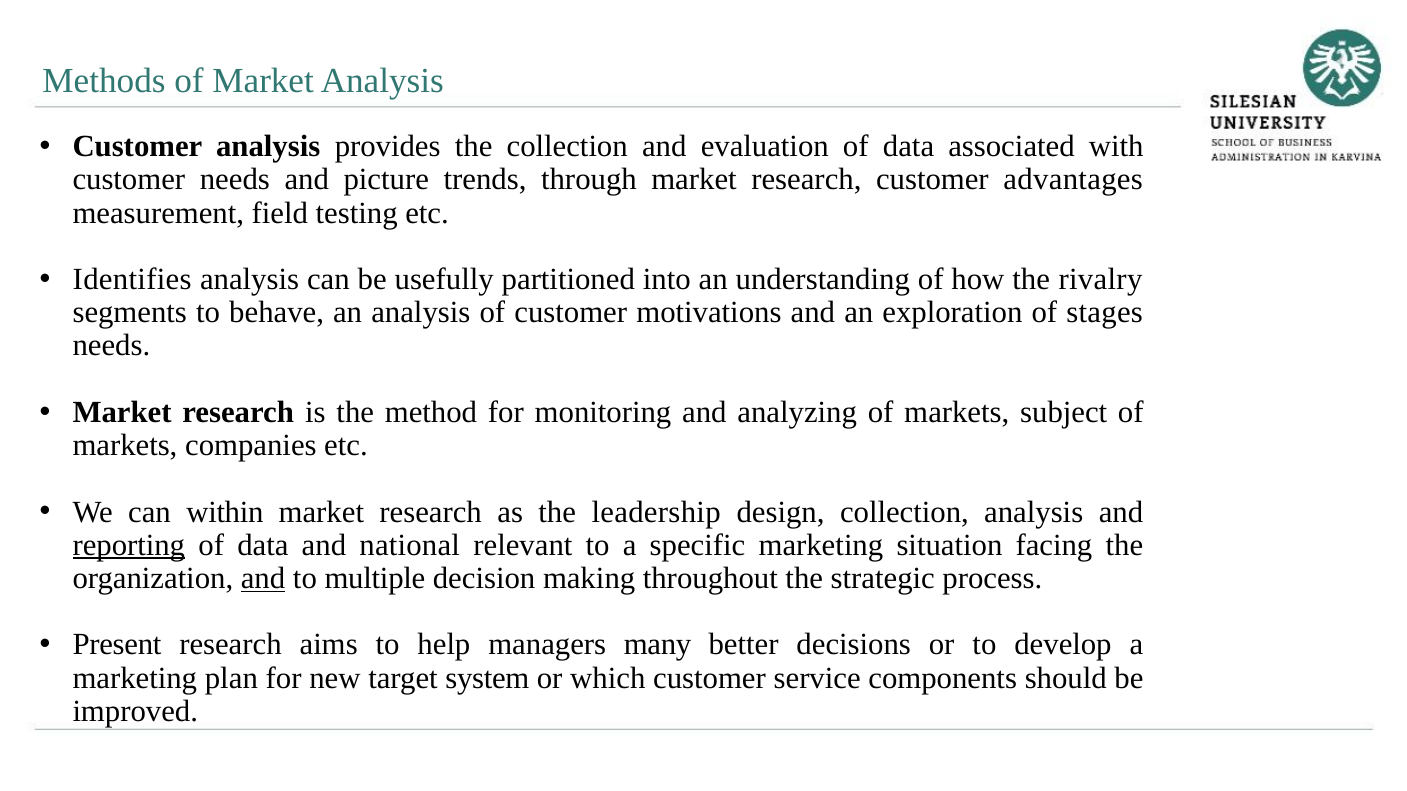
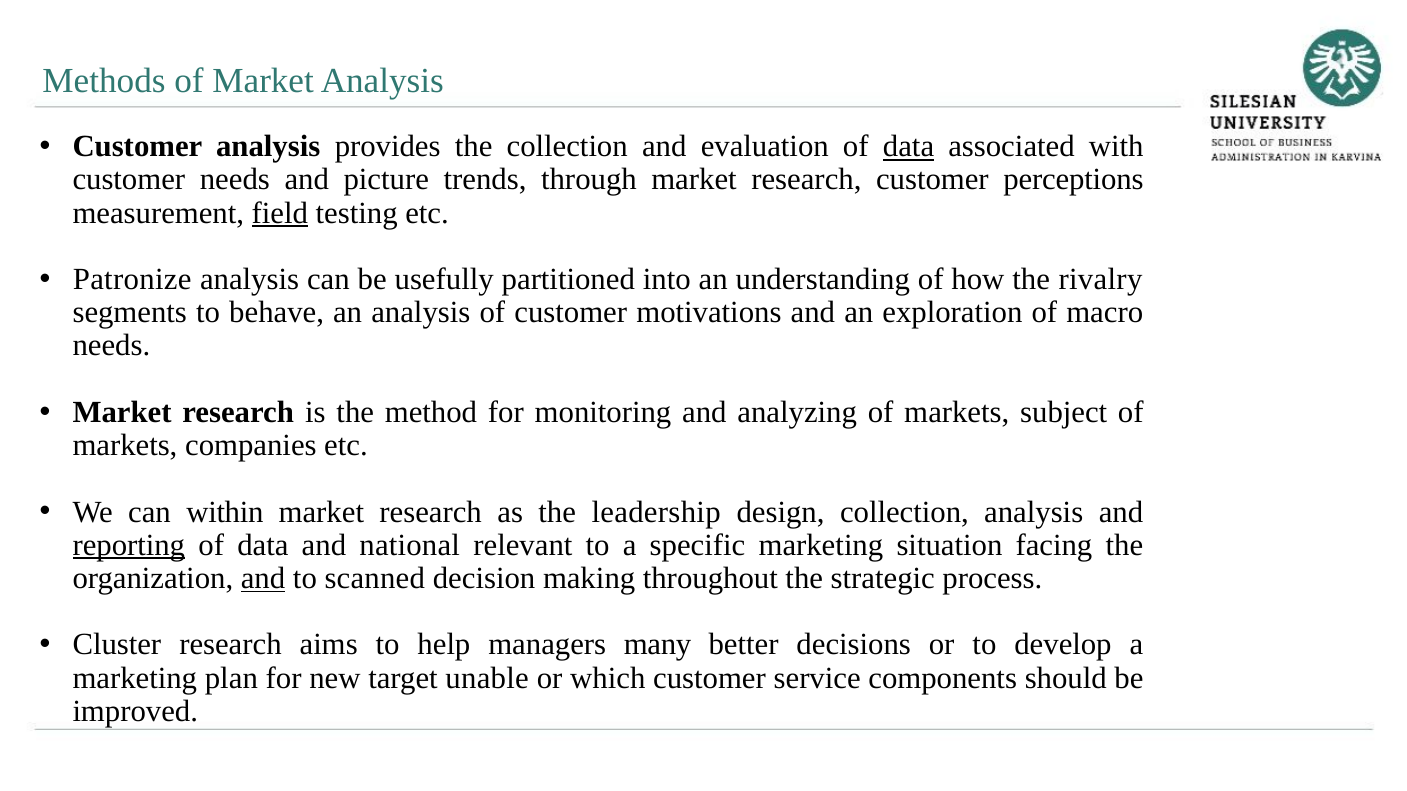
data underline: none -> present (909, 147)
advantages: advantages -> perceptions (1073, 180)
field underline: none -> present (280, 213)
Identifies: Identifies -> Patronize (132, 279)
stages: stages -> macro (1105, 313)
multiple: multiple -> scanned (375, 579)
Present: Present -> Cluster (117, 645)
system: system -> unable (487, 678)
